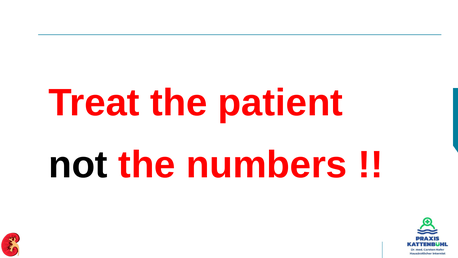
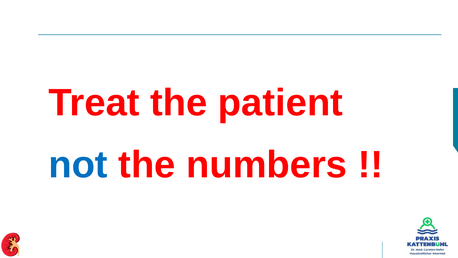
not colour: black -> blue (78, 165)
